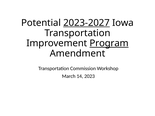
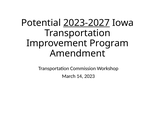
Program underline: present -> none (109, 43)
